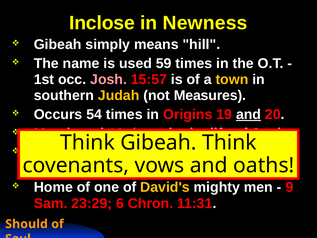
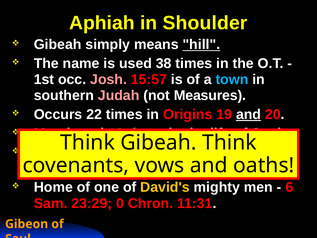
Inclose: Inclose -> Aphiah (102, 23)
Newness: Newness -> Shoulder (205, 23)
hill underline: none -> present (201, 44)
59: 59 -> 38 (164, 63)
town colour: yellow -> light blue (232, 79)
Judah colour: yellow -> pink (119, 95)
54: 54 -> 22 (94, 114)
9: 9 -> 6 (290, 187)
6: 6 -> 0 (120, 203)
Should: Should -> Gibeon (27, 224)
